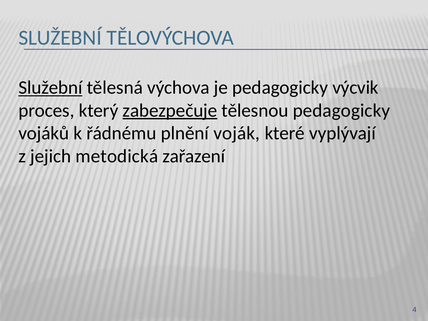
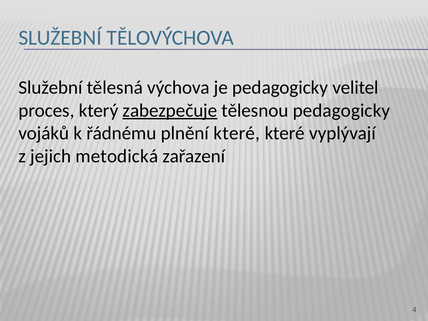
Služební underline: present -> none (51, 88)
výcvik: výcvik -> velitel (356, 88)
plnění voják: voják -> které (237, 133)
